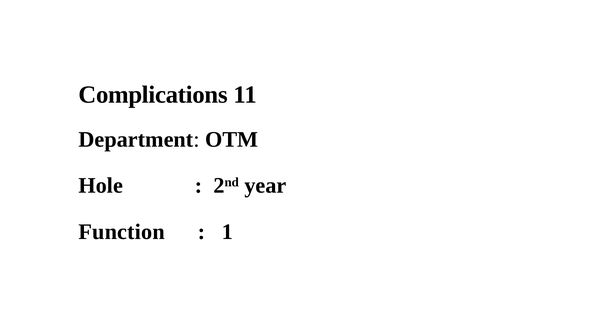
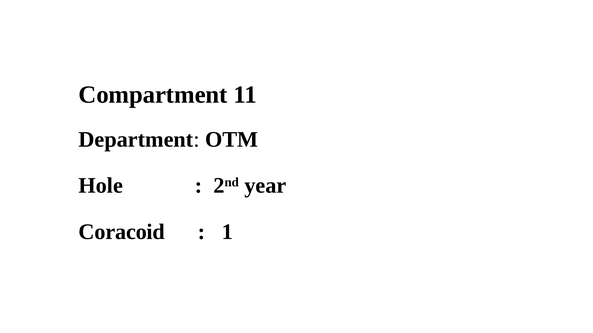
Complications: Complications -> Compartment (153, 95)
Function: Function -> Coracoid (122, 232)
